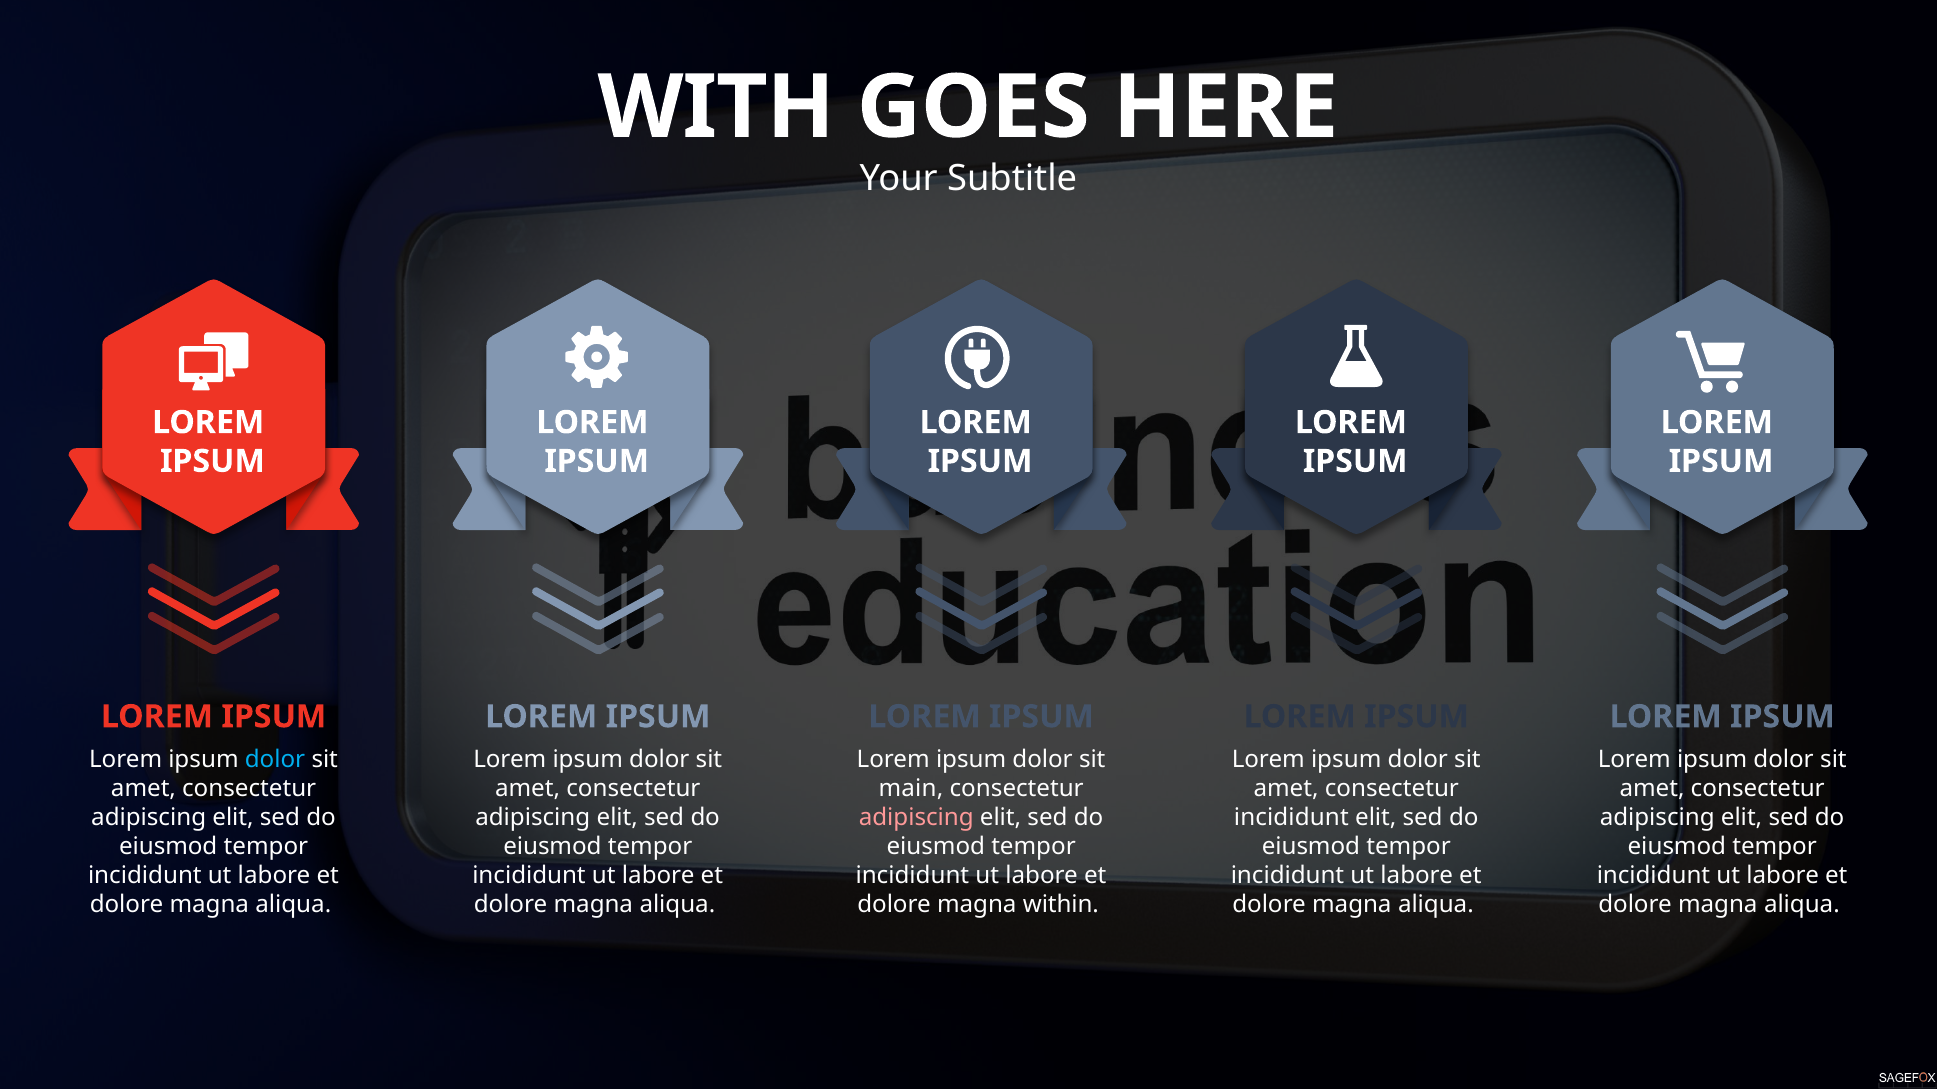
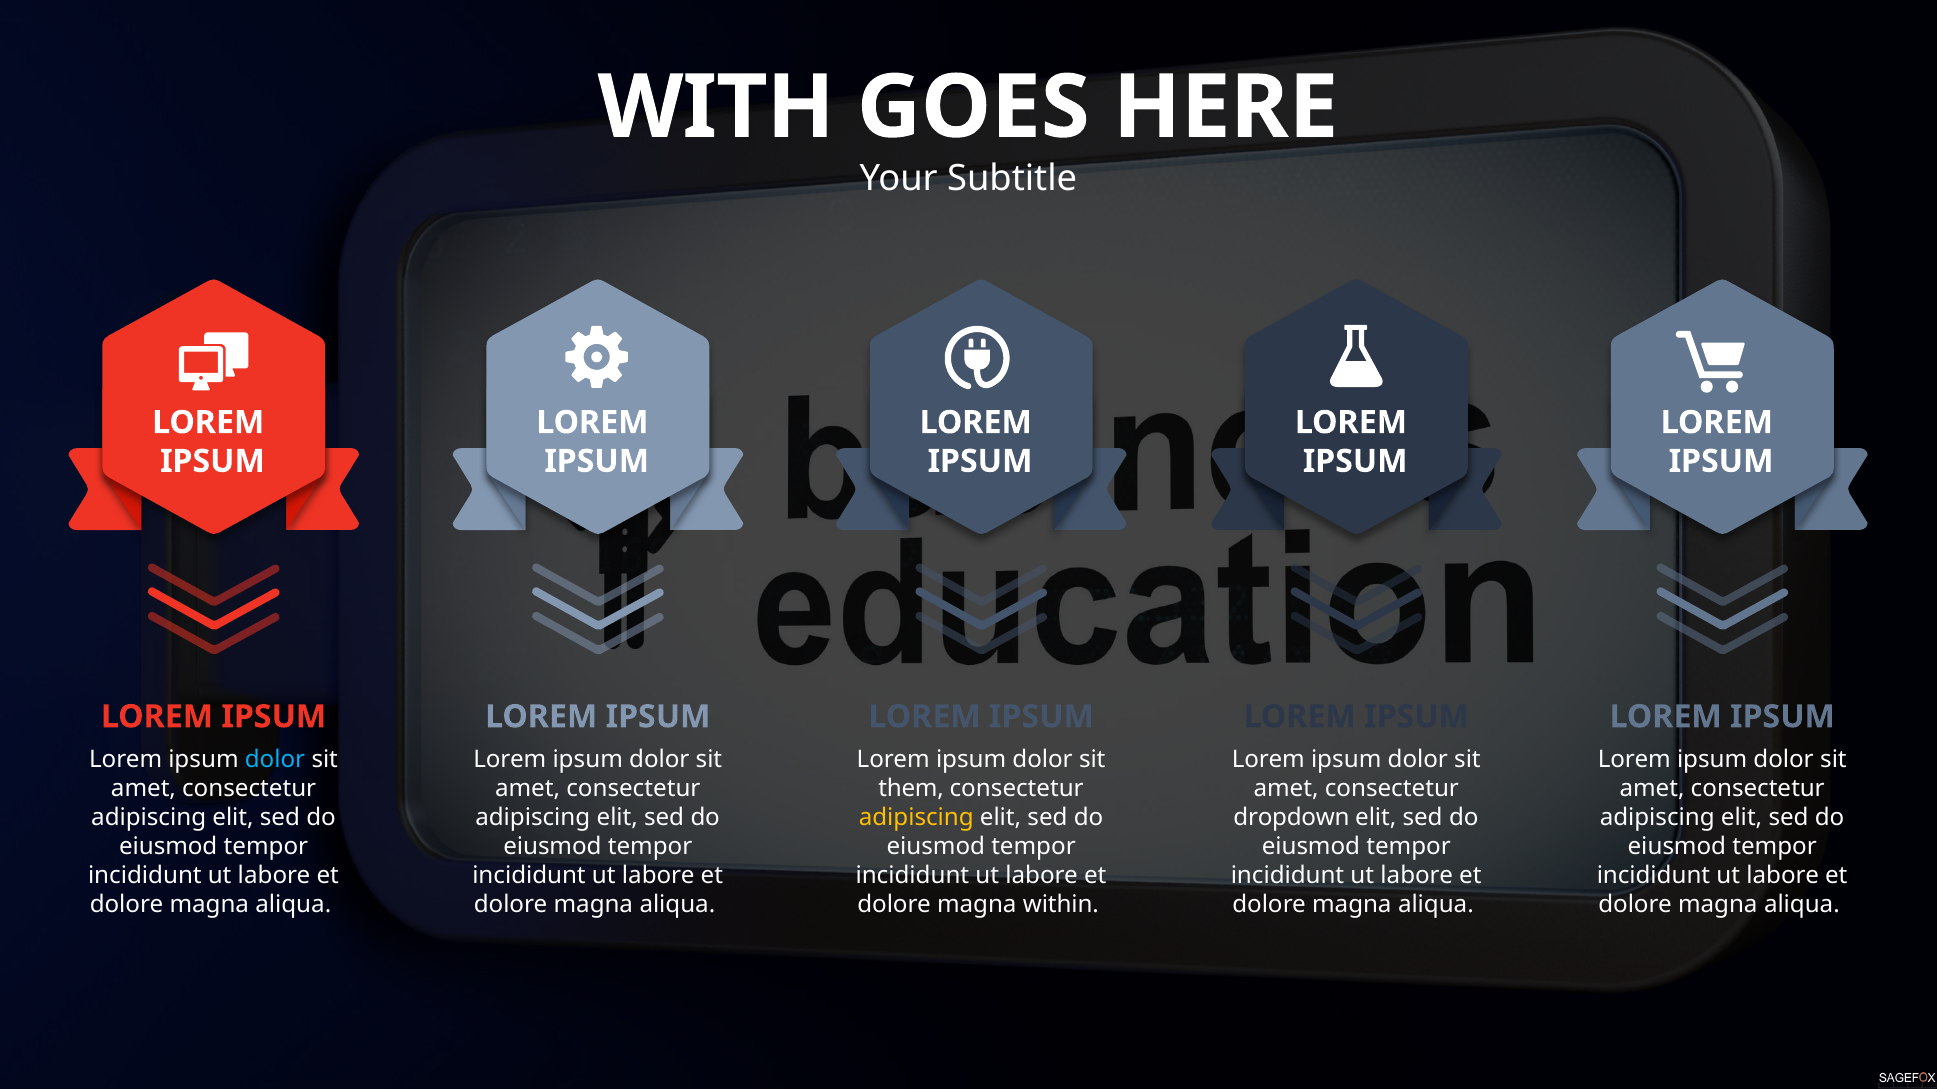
main: main -> them (911, 789)
adipiscing colour: pink -> yellow (916, 818)
incididunt: incididunt -> dropdown (1292, 818)
